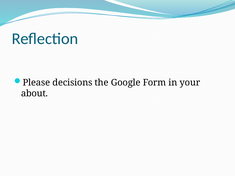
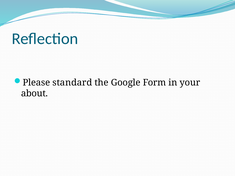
decisions: decisions -> standard (72, 83)
